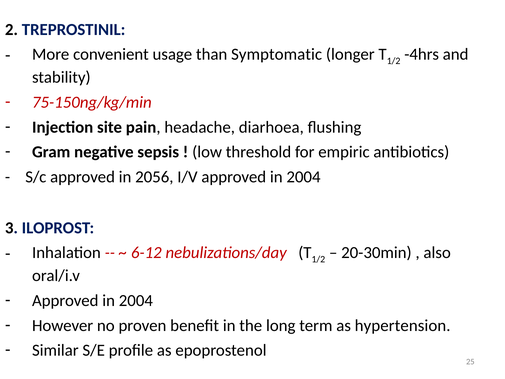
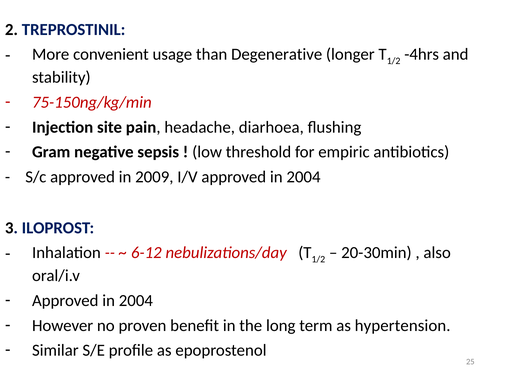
Symptomatic: Symptomatic -> Degenerative (277, 54)
2056: 2056 -> 2009 (154, 177)
